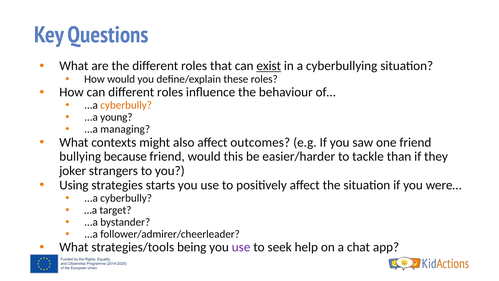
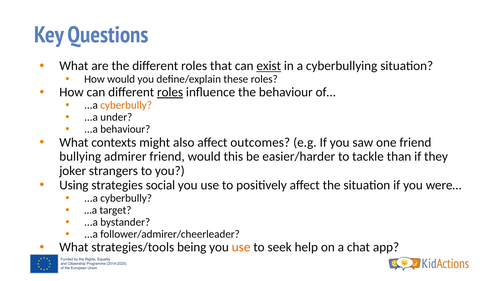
roles underline: none -> present (170, 92)
young: young -> under (116, 117)
...a managing: managing -> behaviour (125, 129)
because: because -> admirer (125, 156)
starts: starts -> social (160, 185)
use colour: purple -> orange (241, 247)
